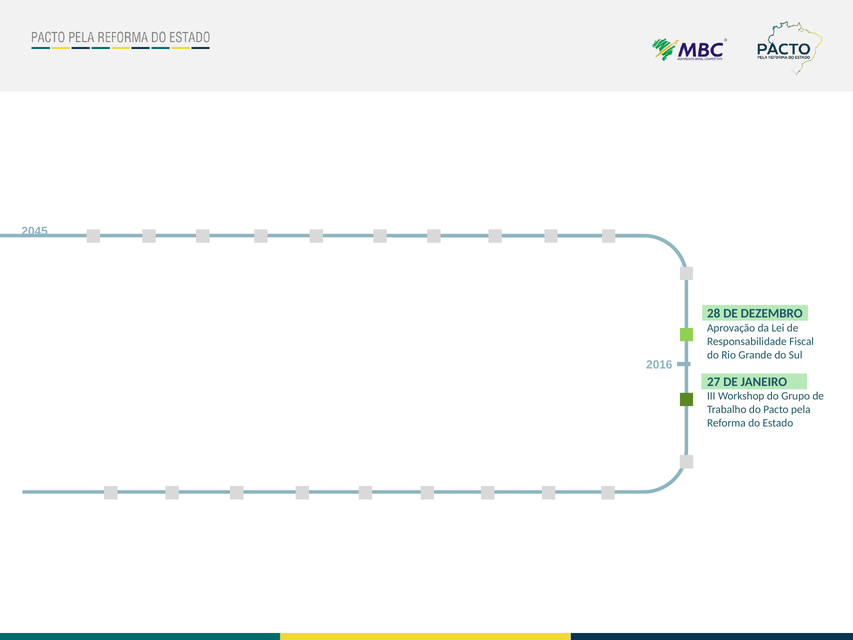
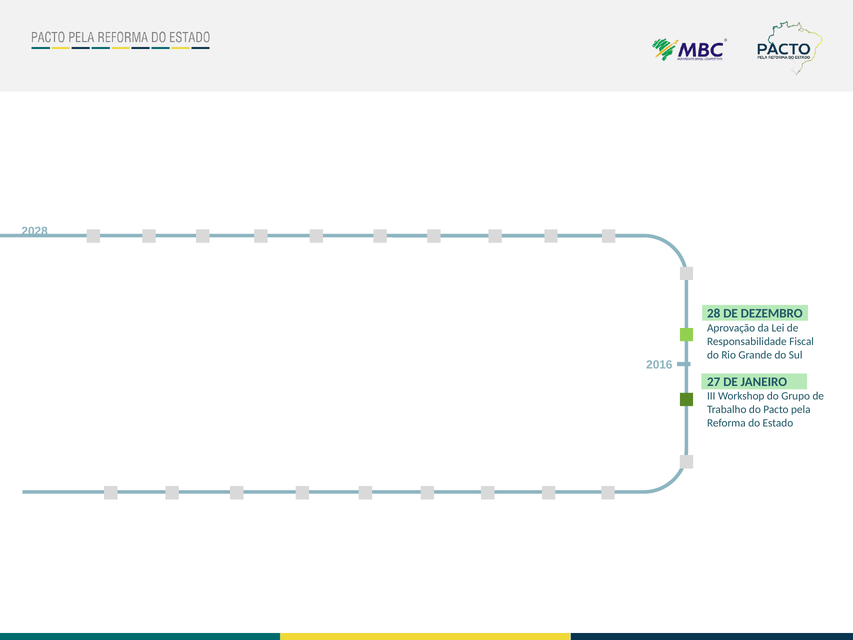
2045: 2045 -> 2028 (35, 231)
